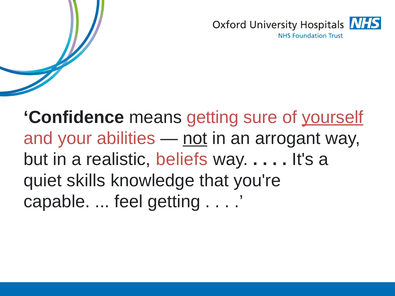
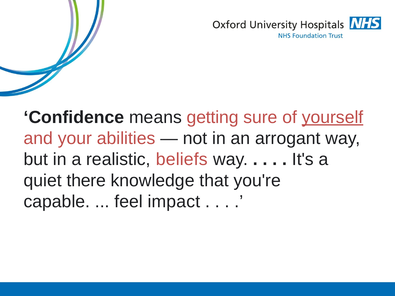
not underline: present -> none (195, 138)
skills: skills -> there (86, 181)
feel getting: getting -> impact (174, 202)
